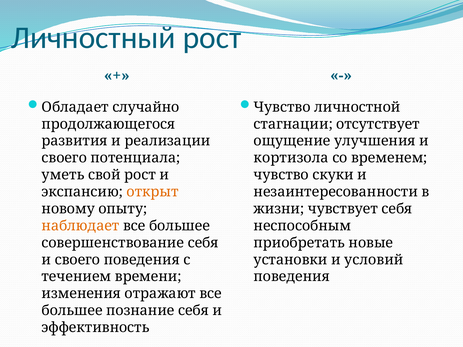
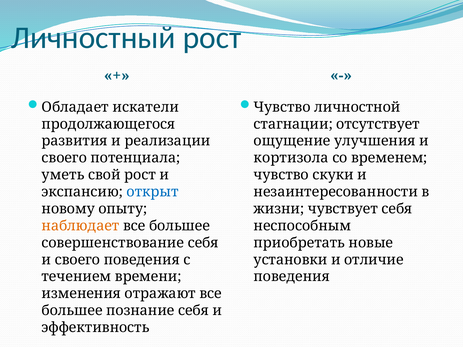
случайно: случайно -> искатели (146, 107)
открыт colour: orange -> blue (153, 192)
условий: условий -> отличие (374, 260)
